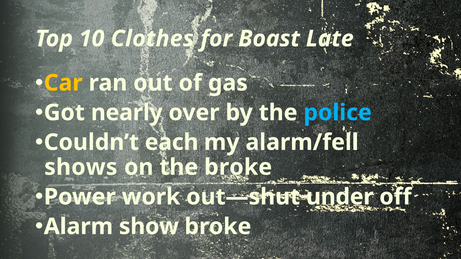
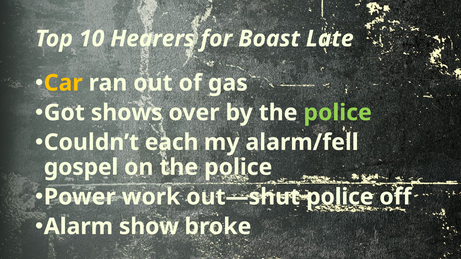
Clothes: Clothes -> Hearers (153, 39)
nearly: nearly -> shows (127, 113)
police colour: light blue -> light green (338, 113)
shows: shows -> gospel (81, 167)
on the broke: broke -> police (238, 167)
out—shut under: under -> police (340, 197)
